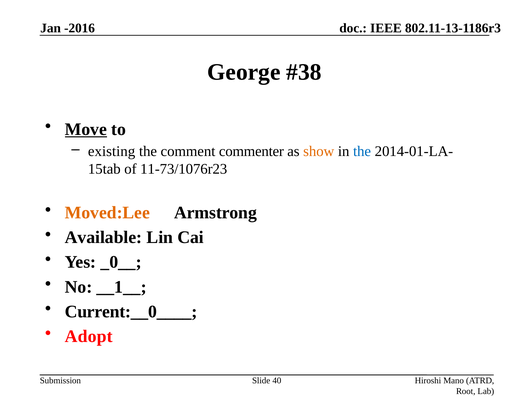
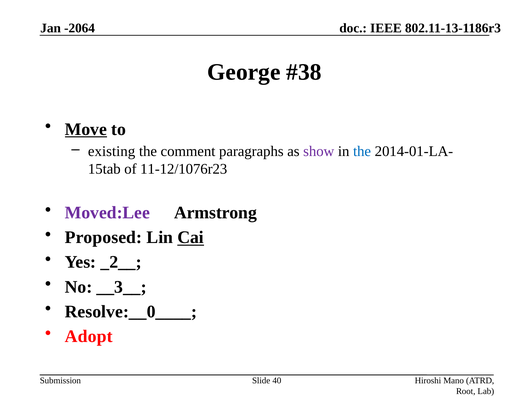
-2016: -2016 -> -2064 (80, 28)
commenter: commenter -> paragraphs (251, 151)
show colour: orange -> purple (319, 151)
11-73/1076r23: 11-73/1076r23 -> 11-12/1076r23 (184, 169)
Moved:Lee colour: orange -> purple (107, 213)
Available: Available -> Proposed (103, 237)
Cai underline: none -> present (191, 237)
_0__: _0__ -> _2__ (121, 262)
__1__: __1__ -> __3__ (122, 287)
Current:__0____: Current:__0____ -> Resolve:__0____ (131, 311)
